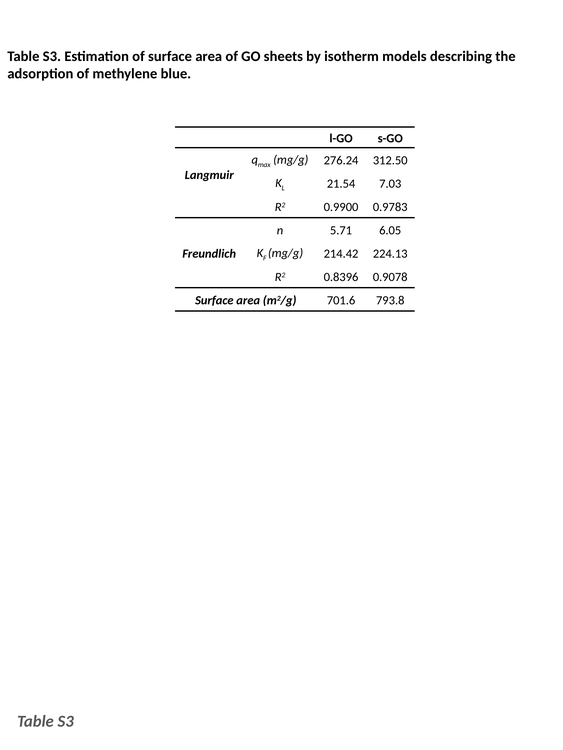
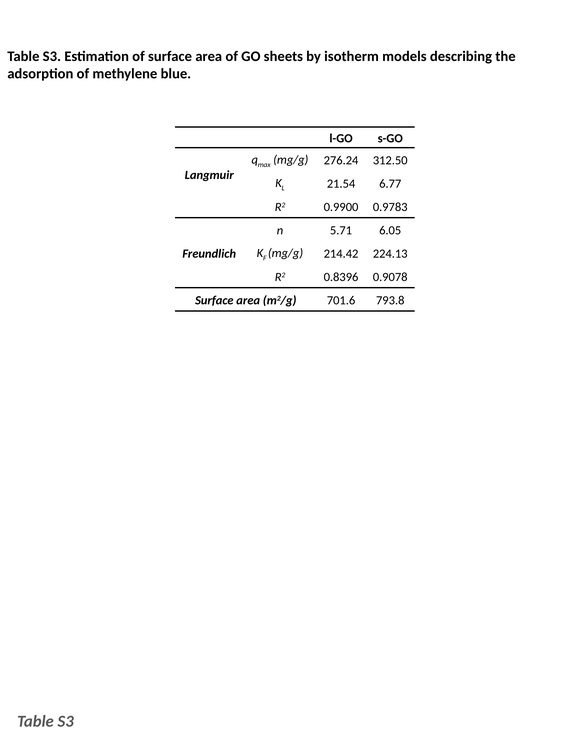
7.03: 7.03 -> 6.77 (390, 184)
